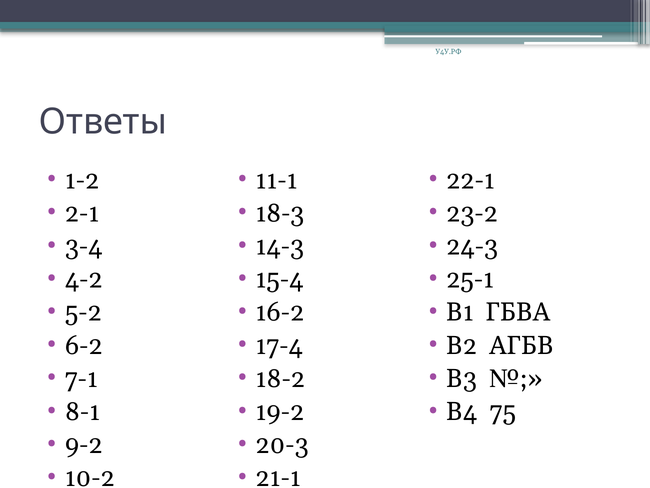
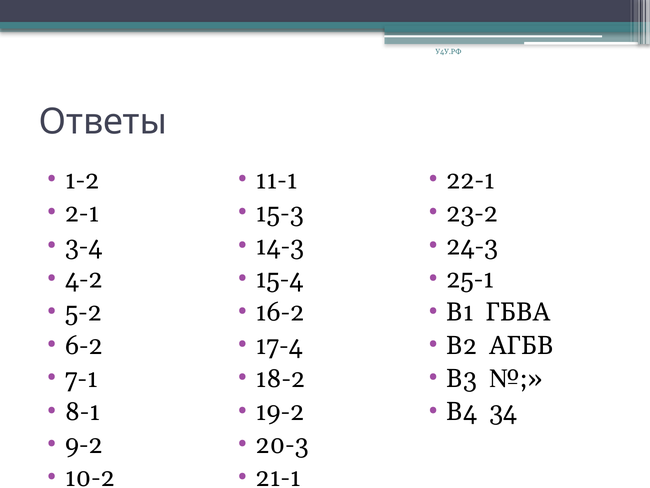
18-3: 18-3 -> 15-3 (280, 213)
75: 75 -> 34 (503, 411)
